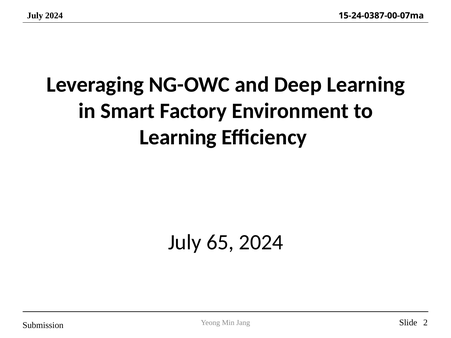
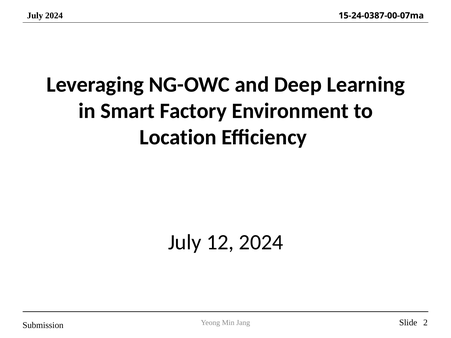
Learning: Learning -> Location (178, 137)
65: 65 -> 12 (220, 242)
